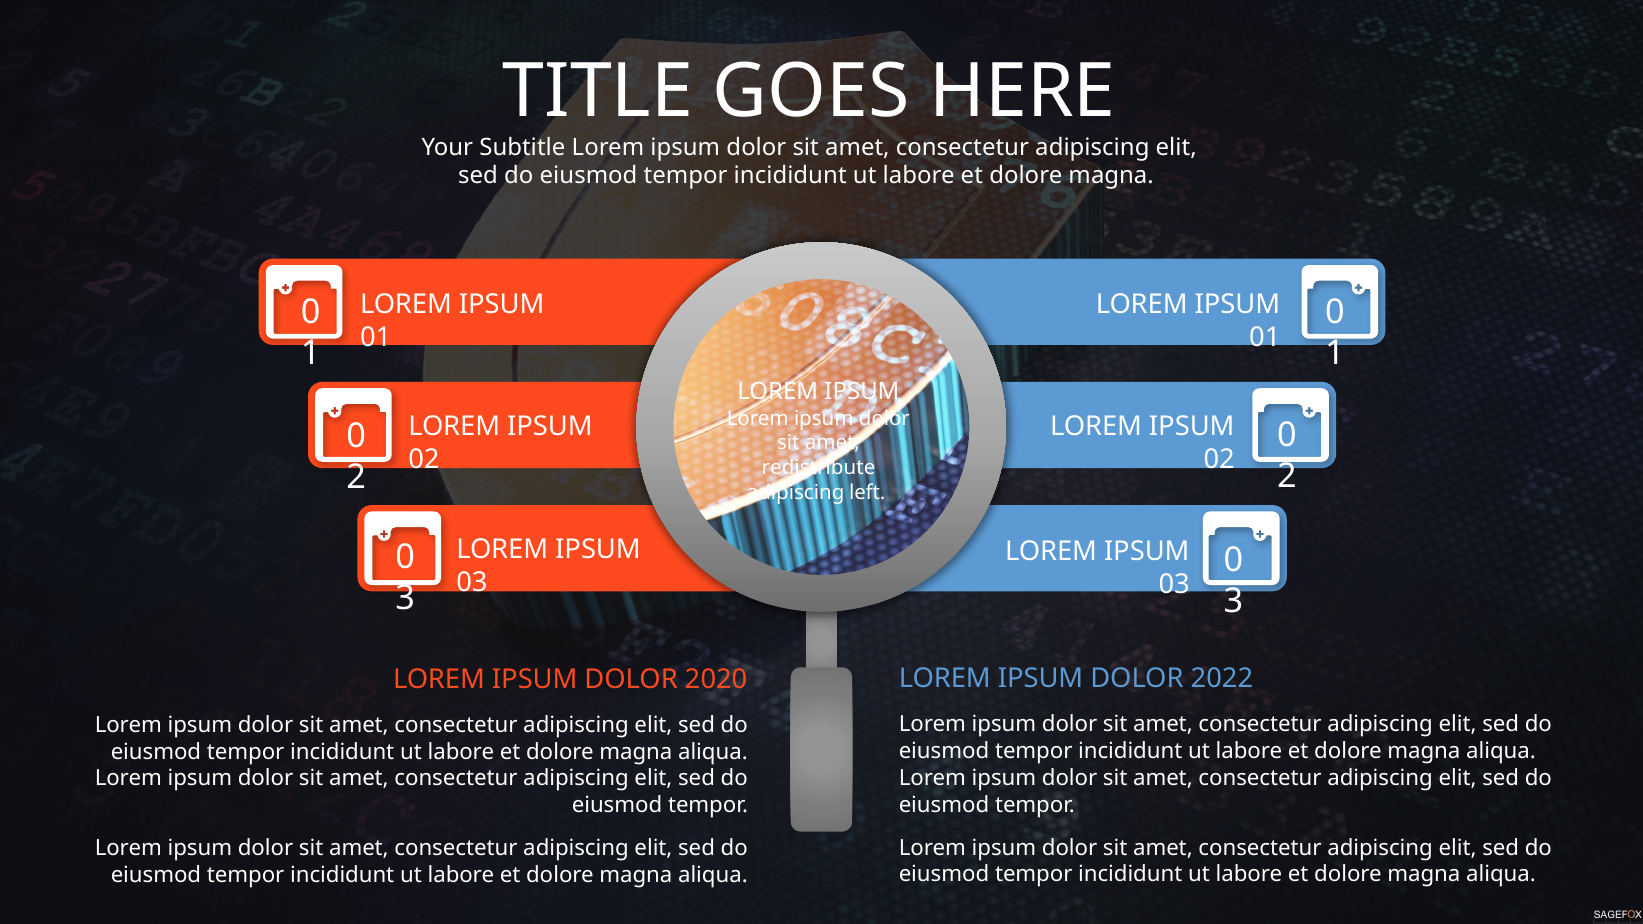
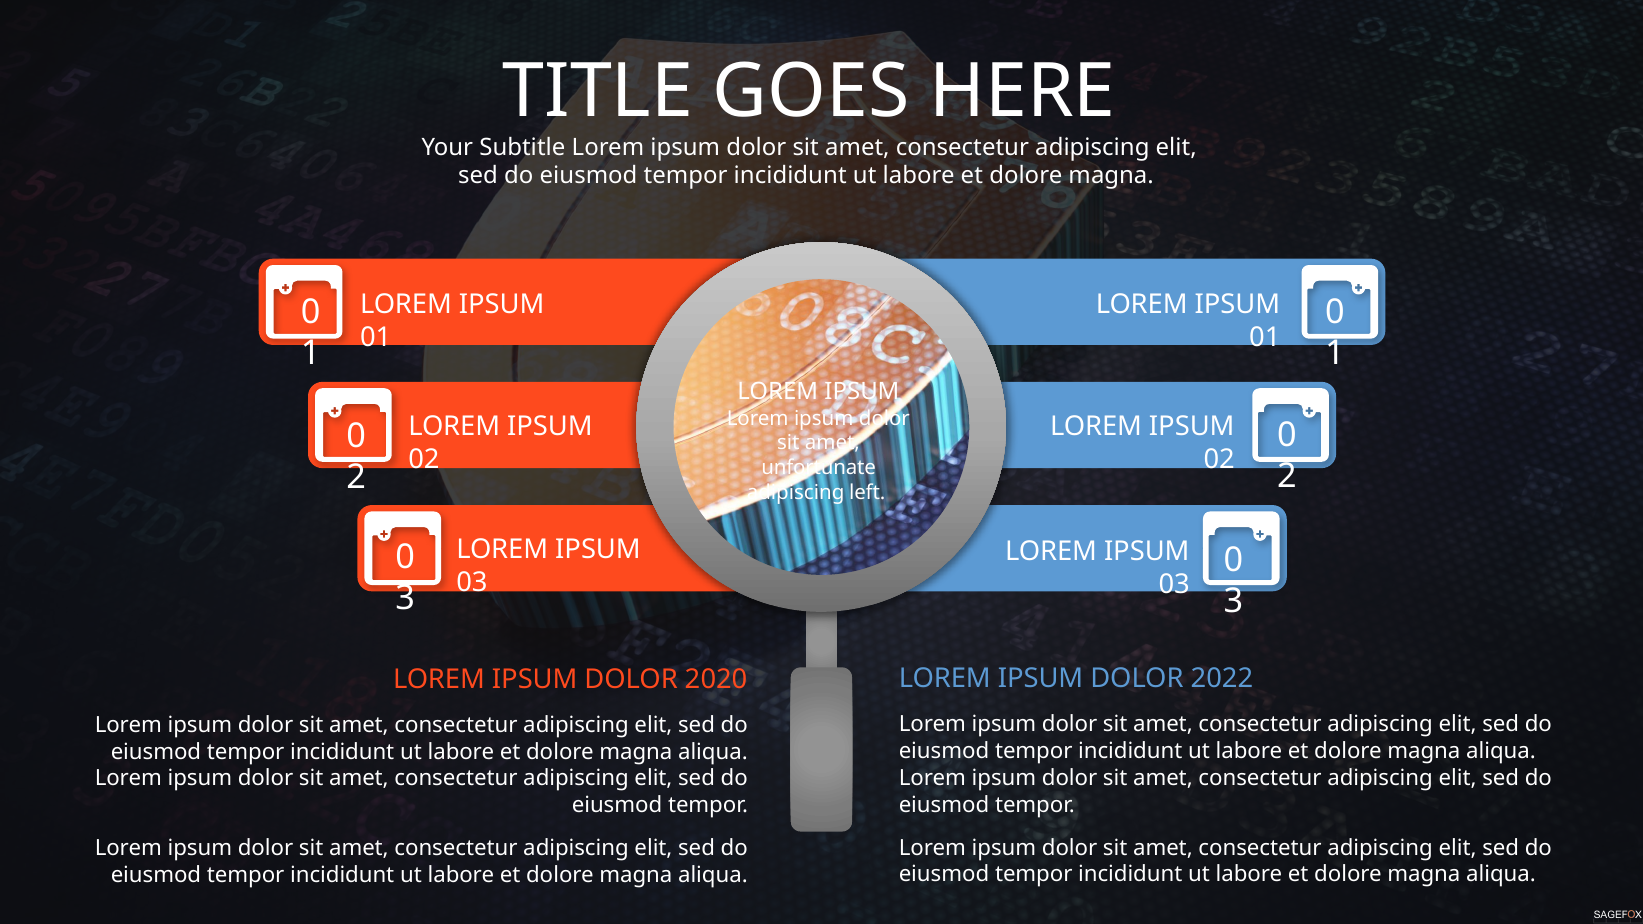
redistribute: redistribute -> unfortunate (819, 468)
